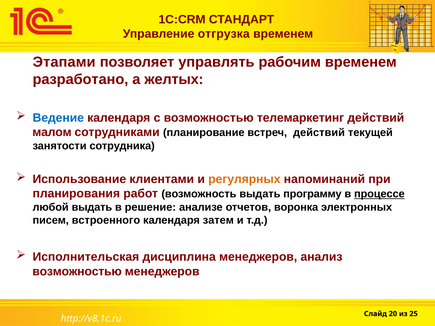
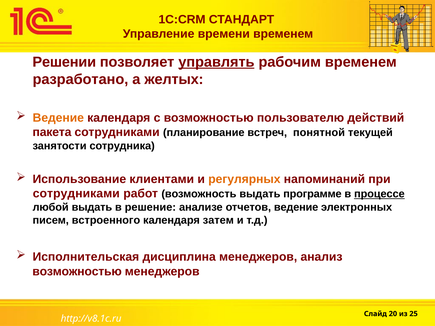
отгрузка: отгрузка -> времени (224, 34)
Этапами: Этапами -> Решении (64, 62)
управлять underline: none -> present (216, 62)
Ведение colour: blue -> orange (58, 118)
телемаркетинг: телемаркетинг -> пользователю (301, 118)
малом: малом -> пакета (52, 132)
встреч действий: действий -> понятной (319, 133)
планирования: планирования -> сотрудниками (76, 194)
программу: программу -> программе (312, 194)
отчетов воронка: воронка -> ведение (296, 207)
